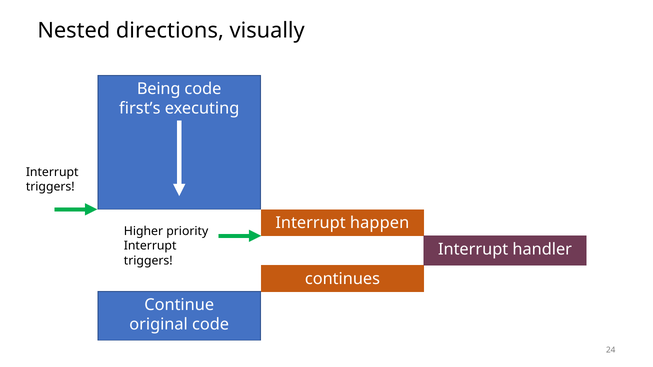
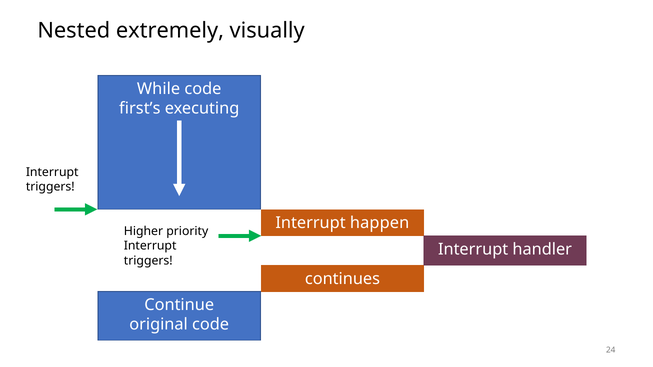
directions: directions -> extremely (170, 30)
Being: Being -> While (159, 89)
